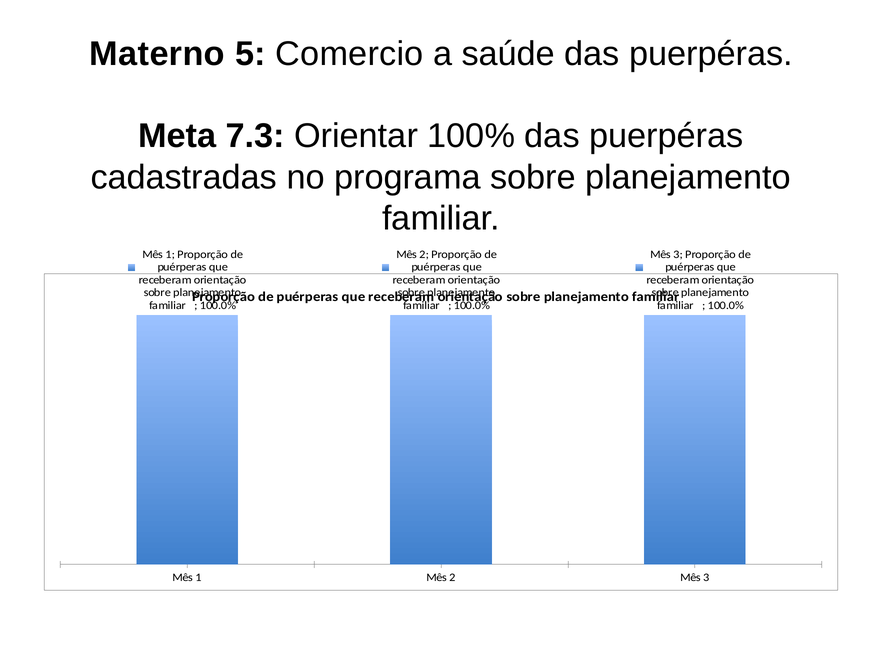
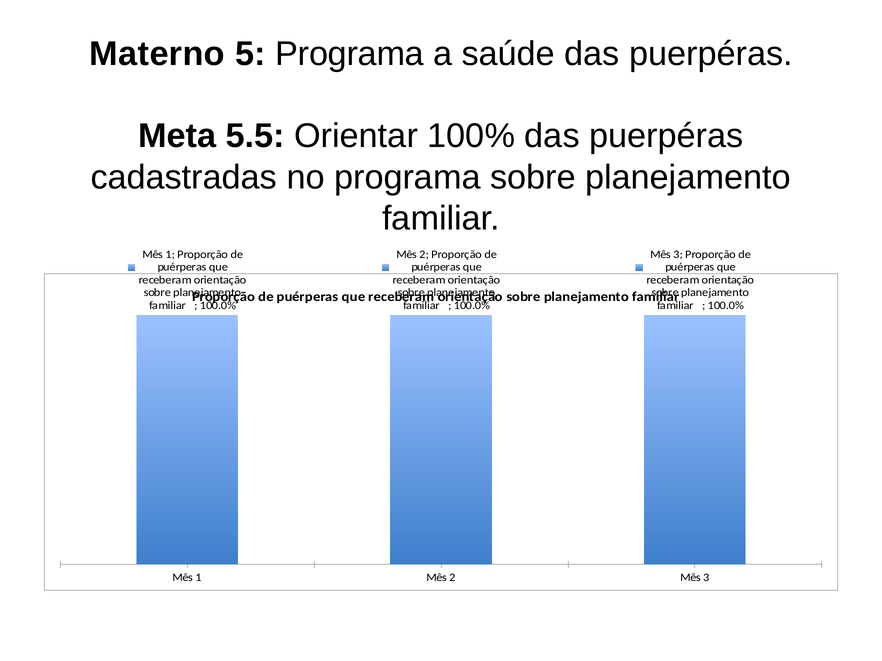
5 Comercio: Comercio -> Programa (350, 54)
7.3: 7.3 -> 5.5 (255, 136)
